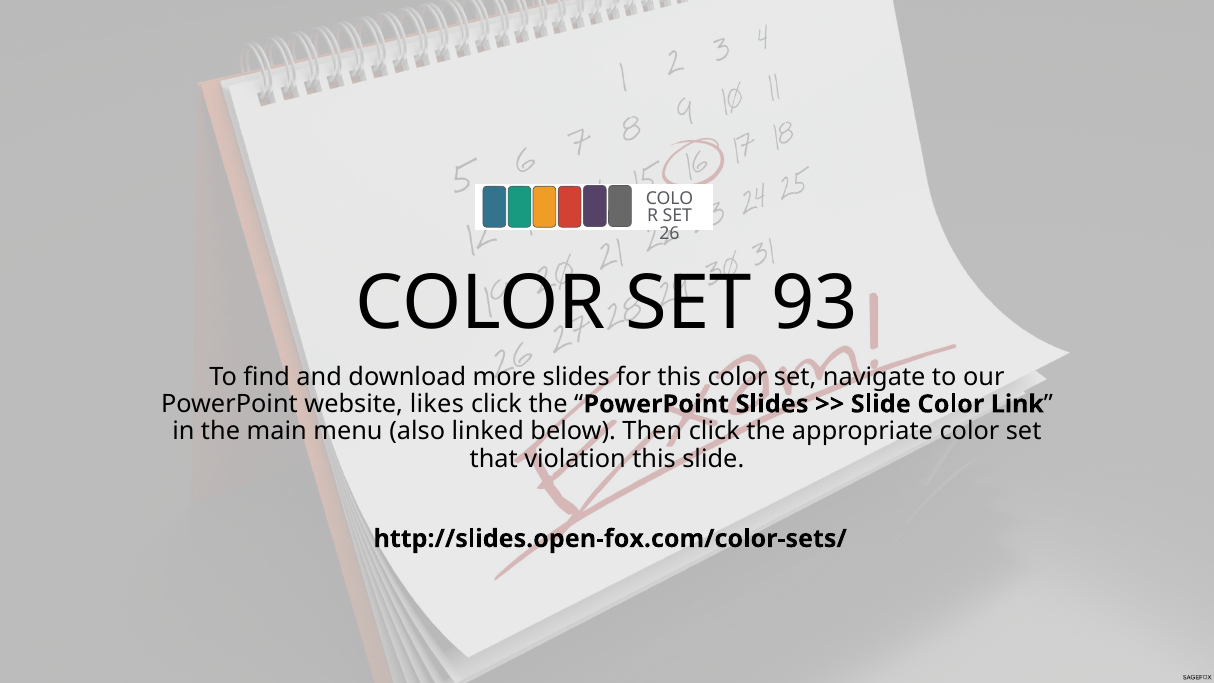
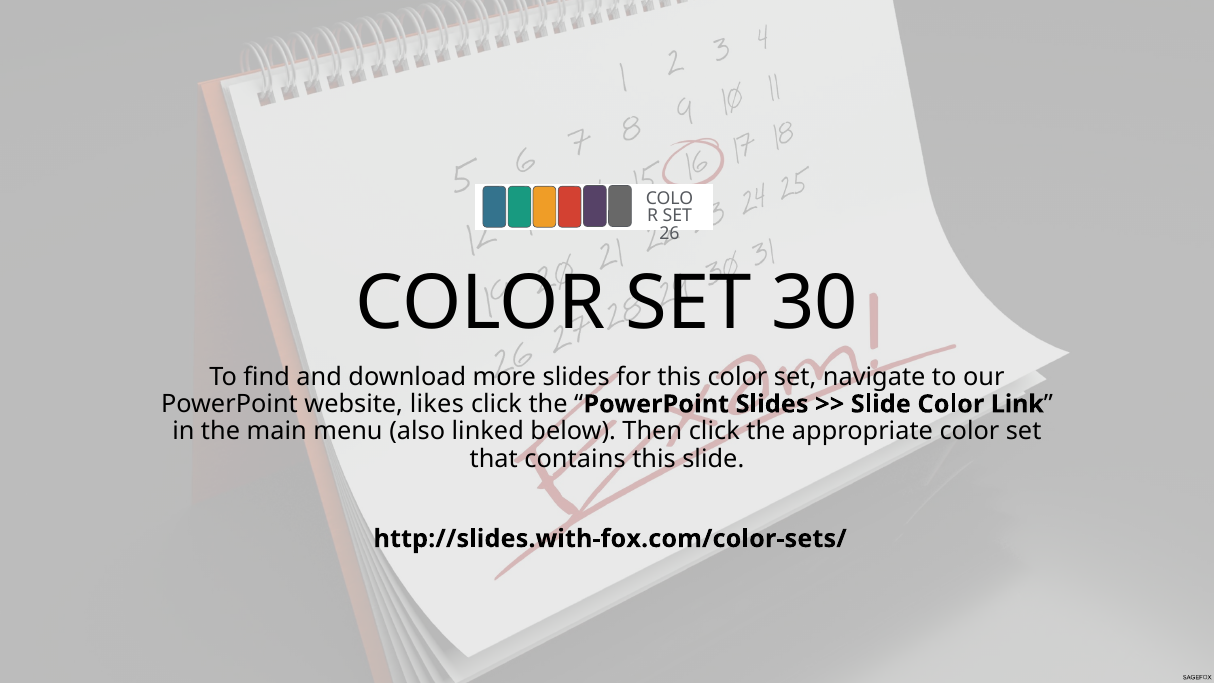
93: 93 -> 30 (815, 303)
violation: violation -> contains (575, 459)
http://slides.open-fox.com/color-sets/: http://slides.open-fox.com/color-sets/ -> http://slides.with-fox.com/color-sets/ (610, 539)
